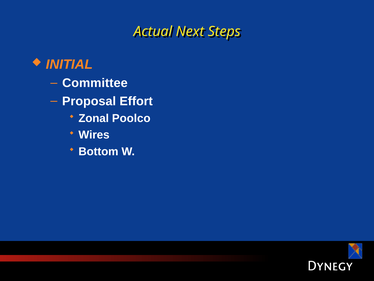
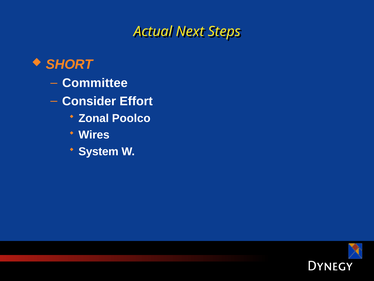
INITIAL: INITIAL -> SHORT (69, 64)
Proposal: Proposal -> Consider (89, 101)
Bottom: Bottom -> System (98, 151)
